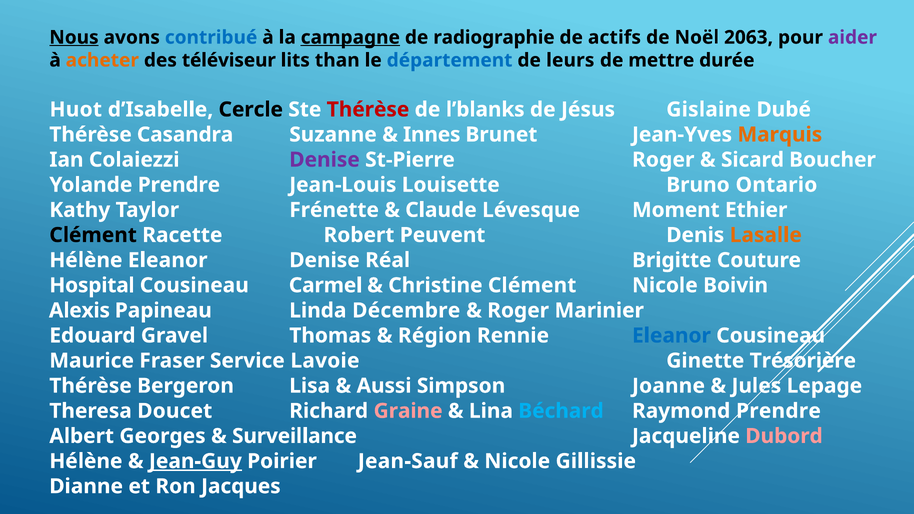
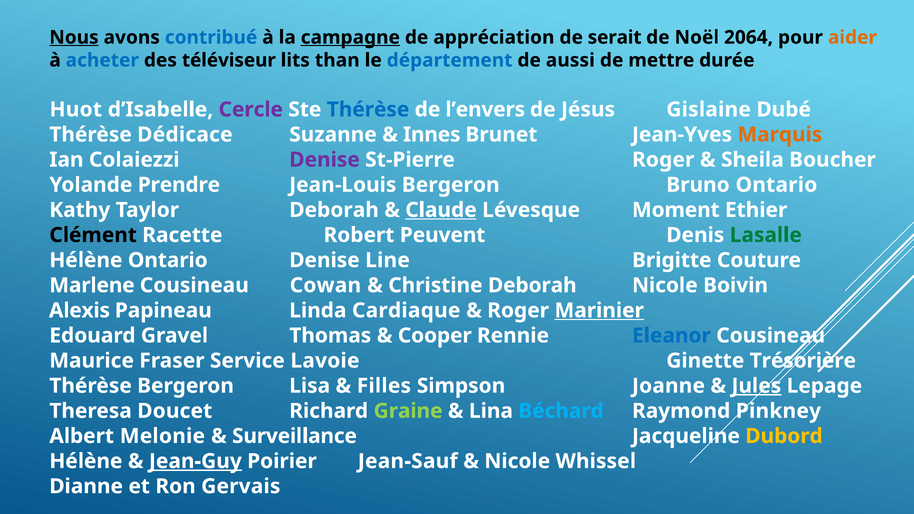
radiographie: radiographie -> appréciation (494, 37)
actifs: actifs -> serait (615, 37)
2063: 2063 -> 2064 (749, 37)
aider colour: purple -> orange (852, 37)
acheter colour: orange -> blue (102, 60)
leurs: leurs -> aussi (570, 60)
Cercle colour: black -> purple (251, 110)
Thérèse colour: red -> blue (368, 110)
l’blanks: l’blanks -> l’envers (485, 110)
Casandra: Casandra -> Dédicace (185, 135)
Sicard: Sicard -> Sheila (752, 160)
Jean-Louis Louisette: Louisette -> Bergeron (451, 185)
Taylor Frénette: Frénette -> Deborah (334, 210)
Claude underline: none -> present (441, 210)
Lasalle colour: orange -> green (766, 235)
Hélène Eleanor: Eleanor -> Ontario (168, 260)
Réal: Réal -> Line (387, 260)
Hospital: Hospital -> Marlene (92, 285)
Carmel: Carmel -> Cowan (325, 285)
Christine Clément: Clément -> Deborah (532, 285)
Décembre: Décembre -> Cardiaque (406, 311)
Marinier underline: none -> present (599, 311)
Région: Région -> Cooper (435, 336)
Aussi: Aussi -> Filles (384, 386)
Jules underline: none -> present (756, 386)
Graine colour: pink -> light green (408, 411)
Raymond Prendre: Prendre -> Pinkney (778, 411)
Georges: Georges -> Melonie (162, 436)
Dubord colour: pink -> yellow (784, 436)
Gillissie: Gillissie -> Whissel (596, 461)
Jacques: Jacques -> Gervais (241, 486)
